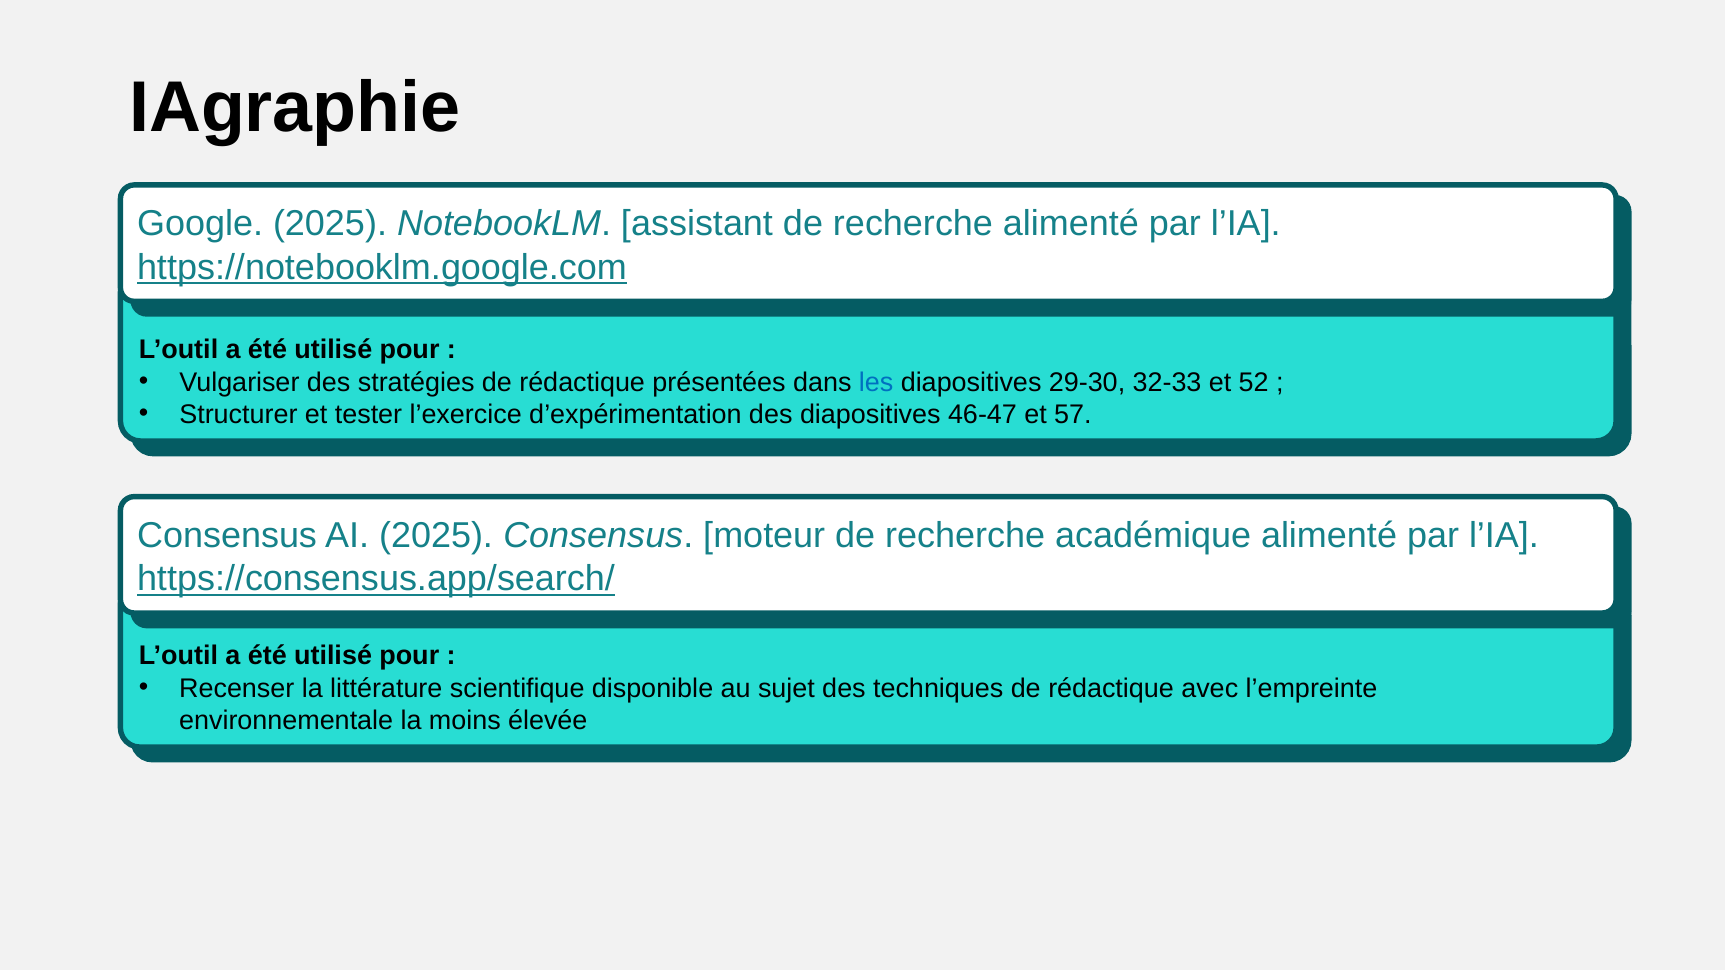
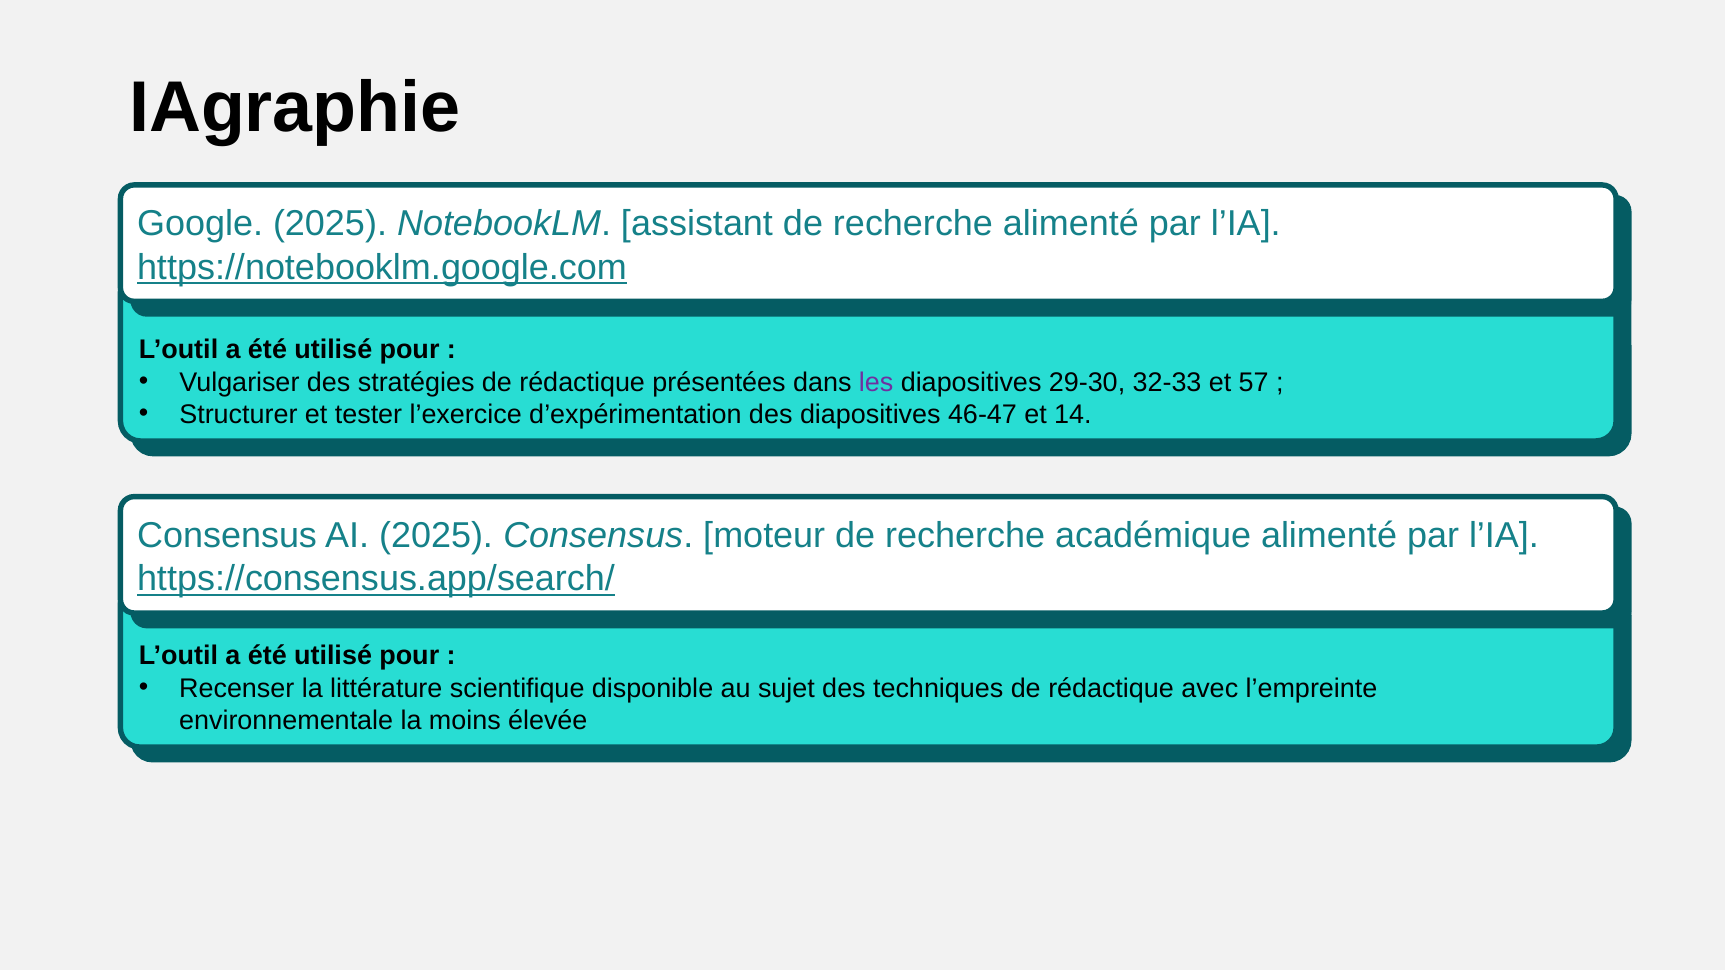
les colour: blue -> purple (876, 382)
52: 52 -> 57 (1254, 382)
57: 57 -> 14 (1073, 415)
